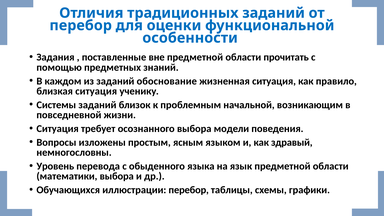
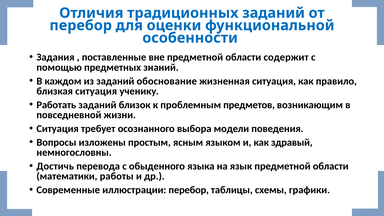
прочитать: прочитать -> содержит (286, 57)
Системы: Системы -> Работать (56, 105)
начальной: начальной -> предметов (249, 105)
Уровень: Уровень -> Достичь (55, 166)
математики выбора: выбора -> работы (117, 176)
Обучающихся: Обучающихся -> Современные (68, 190)
